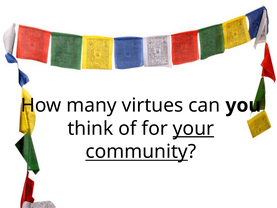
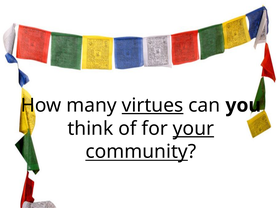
virtues underline: none -> present (153, 105)
